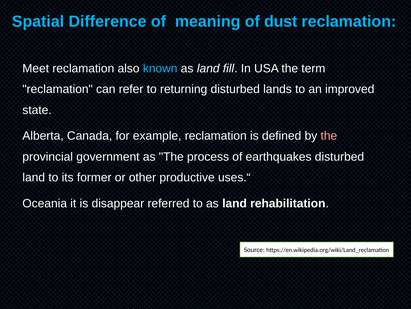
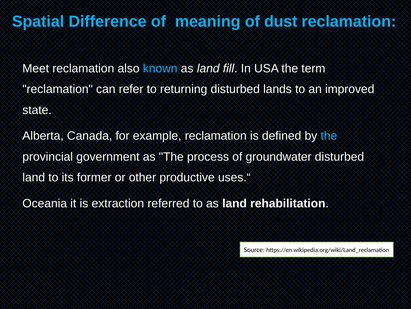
the colour: pink -> light blue (329, 136)
earthquakes: earthquakes -> groundwater (279, 156)
disappear: disappear -> extraction (118, 203)
